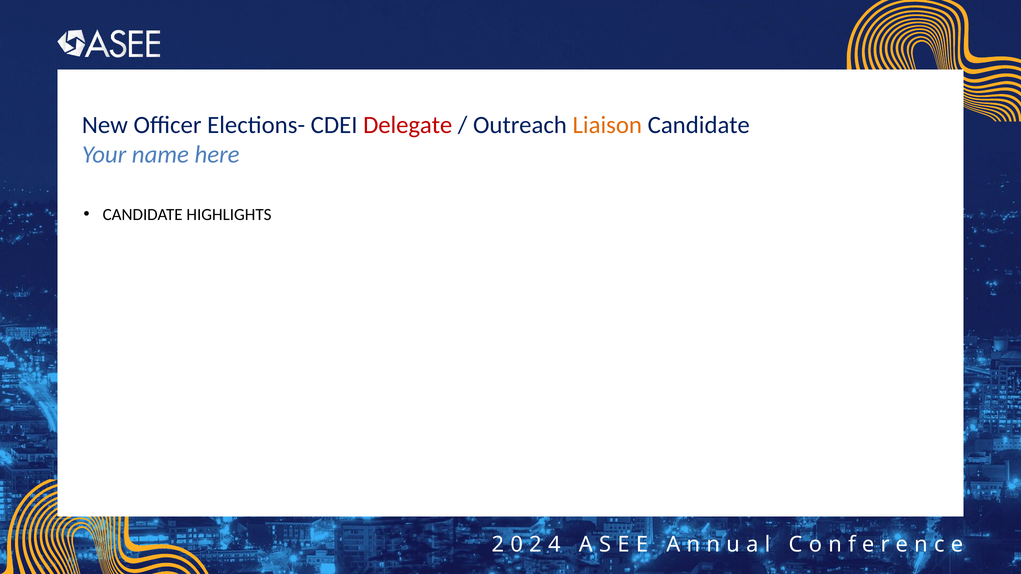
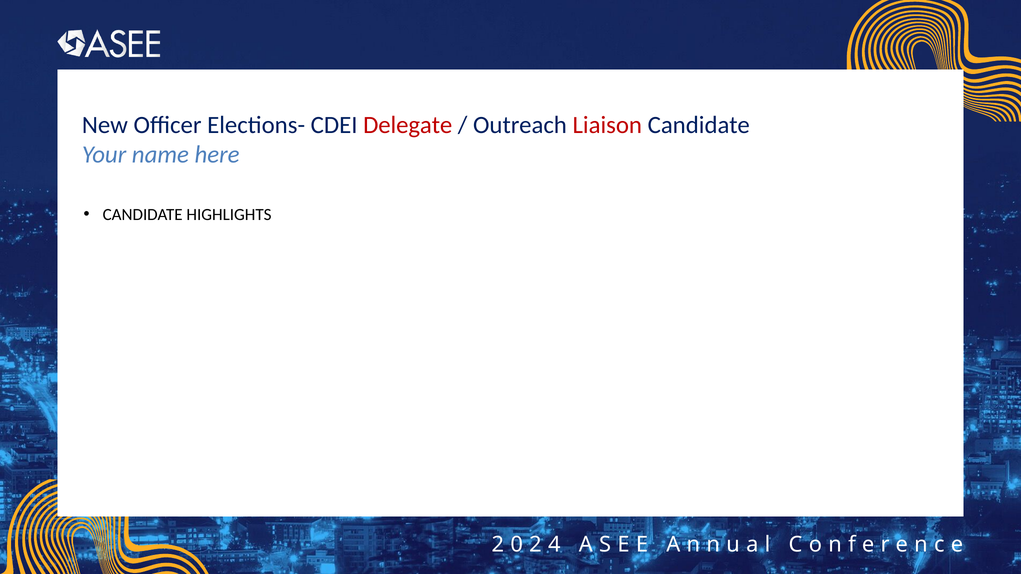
Liaison colour: orange -> red (607, 125)
